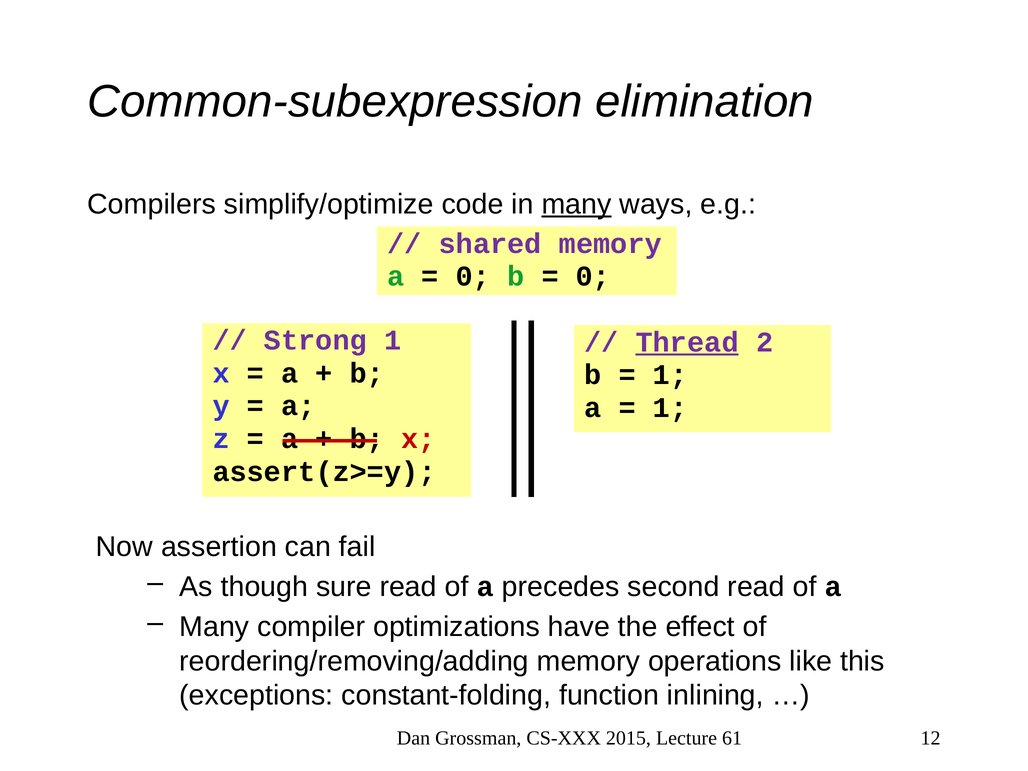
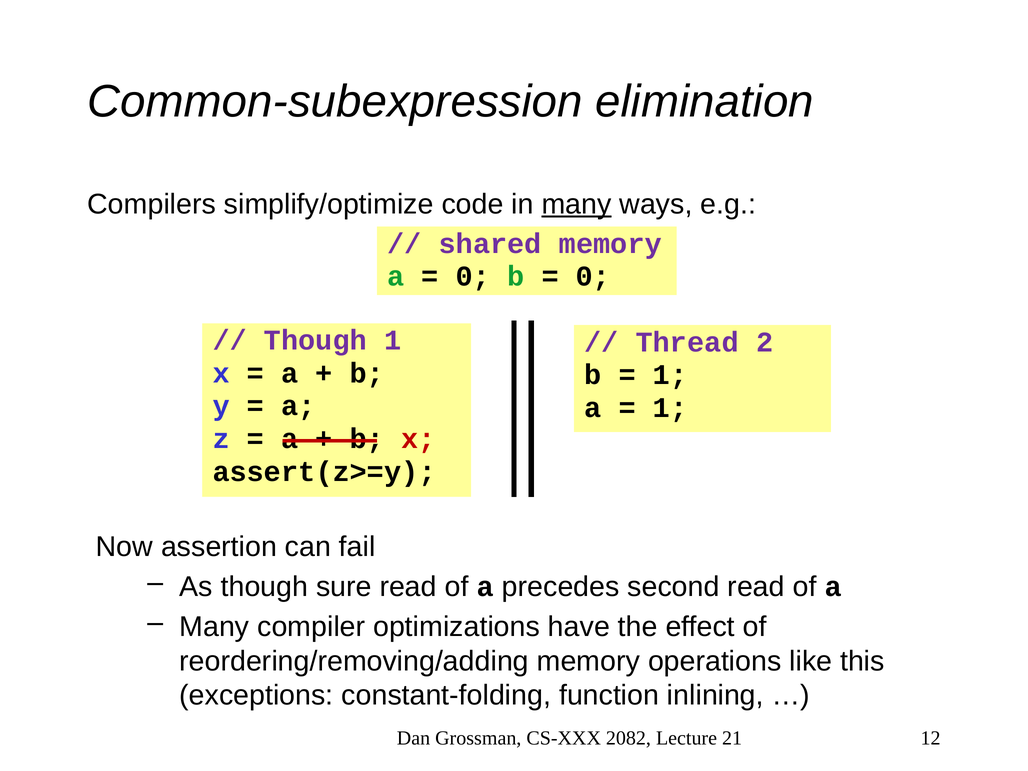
Strong: Strong -> Though (315, 340)
Thread underline: present -> none (687, 342)
2015: 2015 -> 2082 (628, 738)
61: 61 -> 21 (732, 738)
